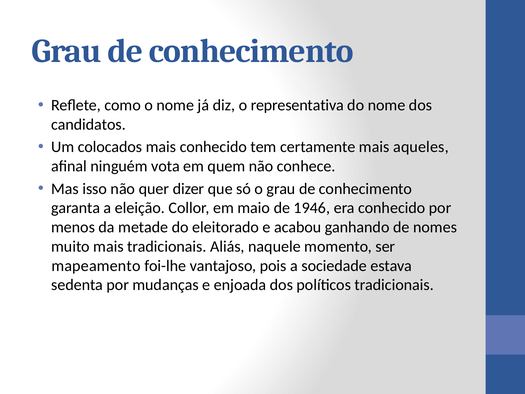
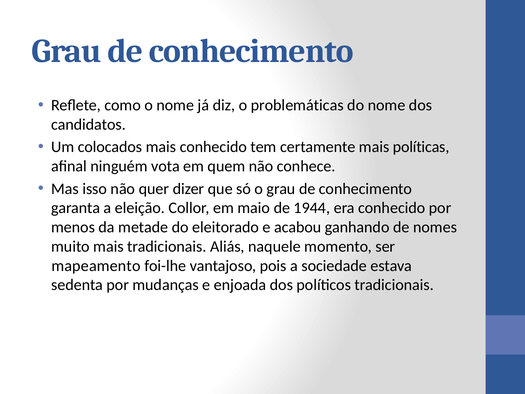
representativa: representativa -> problemáticas (297, 105)
aqueles: aqueles -> políticas (421, 147)
1946: 1946 -> 1944 (312, 208)
